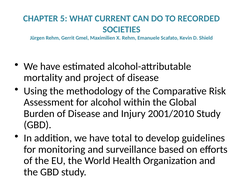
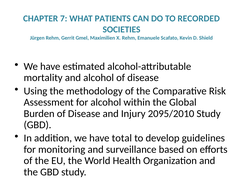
5: 5 -> 7 (64, 19)
CURRENT: CURRENT -> PATIENTS (113, 19)
and project: project -> alcohol (99, 78)
2001/2010: 2001/2010 -> 2095/2010 (171, 114)
